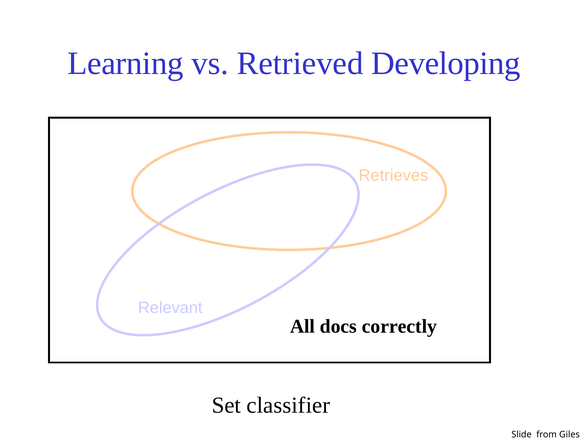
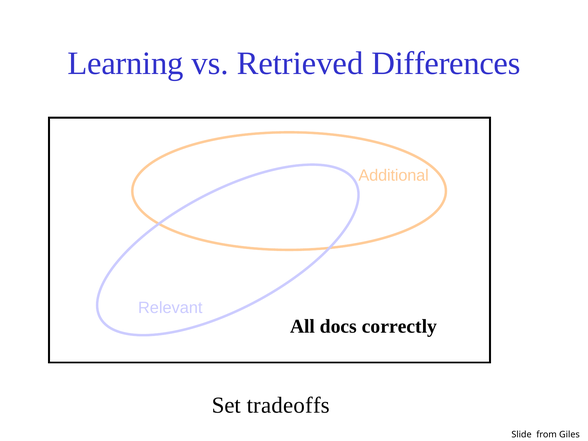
Developing: Developing -> Differences (446, 64)
Retrieves: Retrieves -> Additional (394, 176)
classifier: classifier -> tradeoffs (288, 405)
